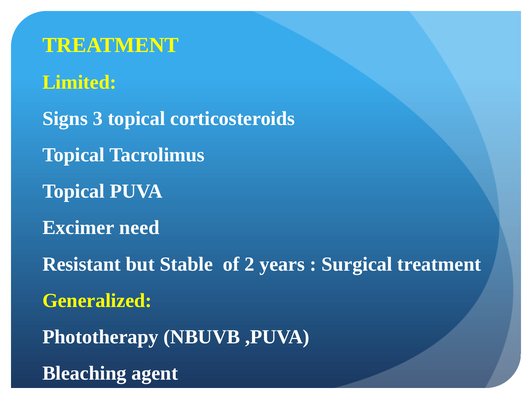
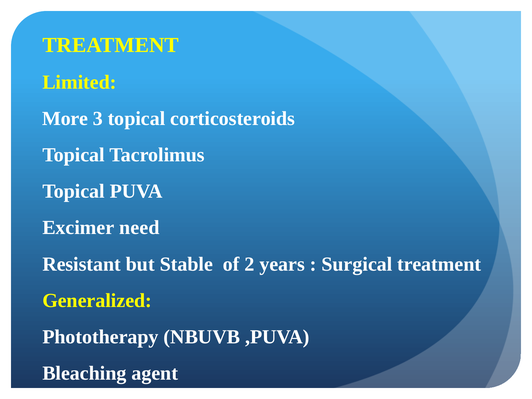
Signs: Signs -> More (65, 119)
